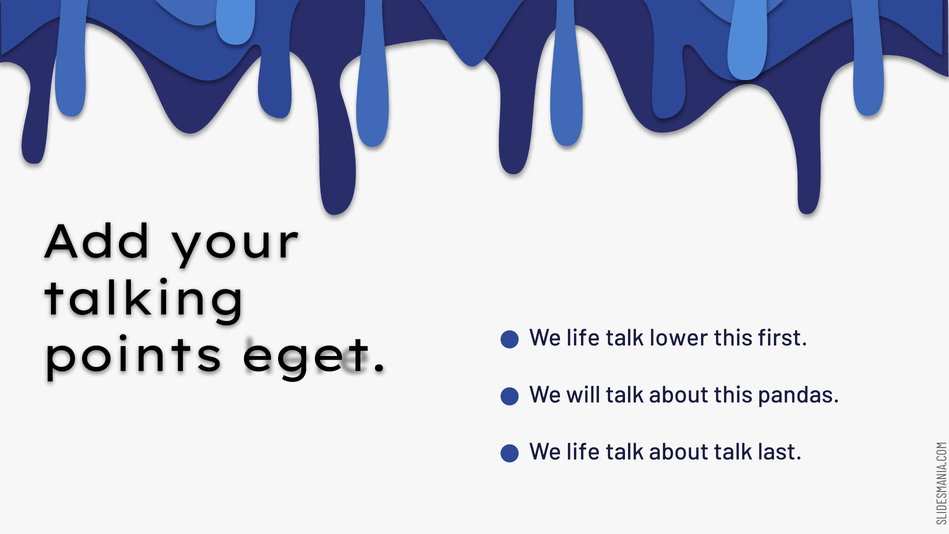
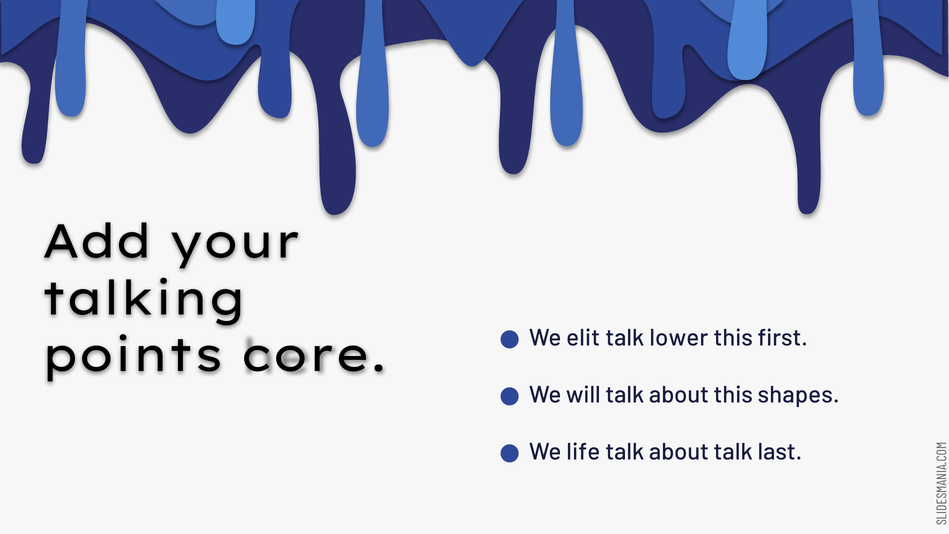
life: life -> elit (583, 338)
eget: eget -> core (314, 356)
pandas: pandas -> shapes (799, 395)
